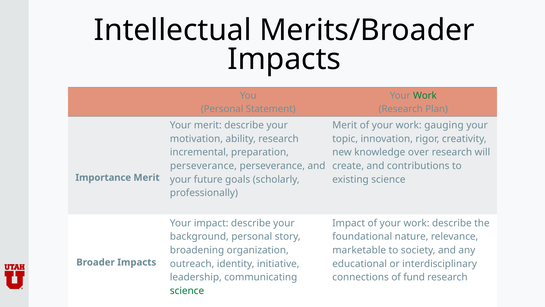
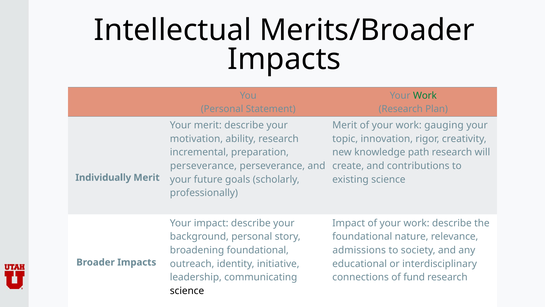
over: over -> path (419, 152)
Importance: Importance -> Individually (103, 177)
broadening organization: organization -> foundational (258, 250)
marketable: marketable -> admissions (359, 250)
science colour: green -> black (187, 291)
